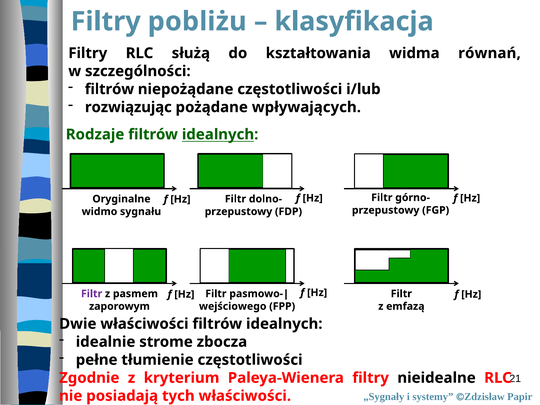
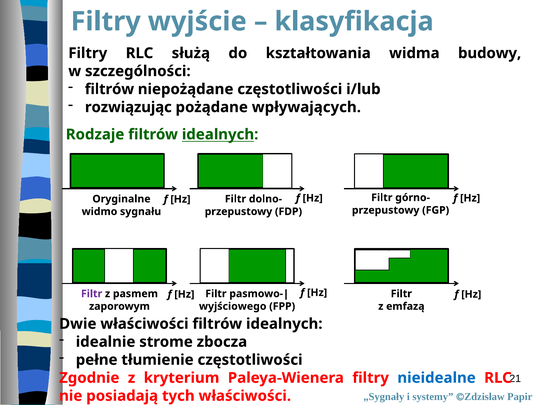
pobliżu: pobliżu -> wyjście (197, 21)
równań: równań -> budowy (490, 53)
wejściowego: wejściowego -> wyjściowego (233, 306)
nieidealne colour: black -> blue (437, 378)
